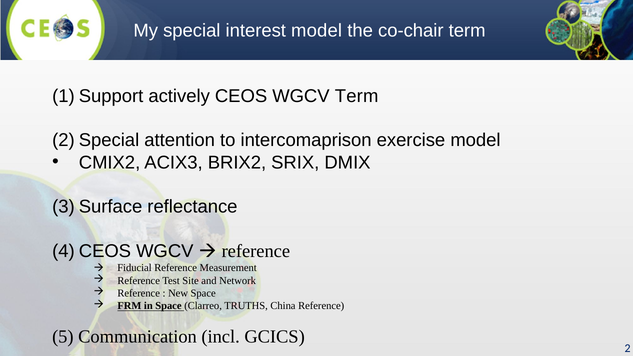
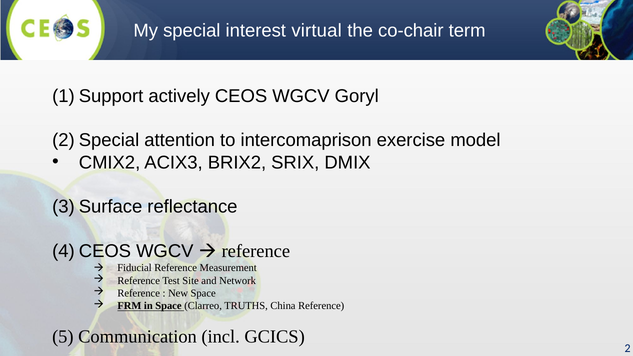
interest model: model -> virtual (317, 31)
WGCV Term: Term -> Goryl (357, 96)
